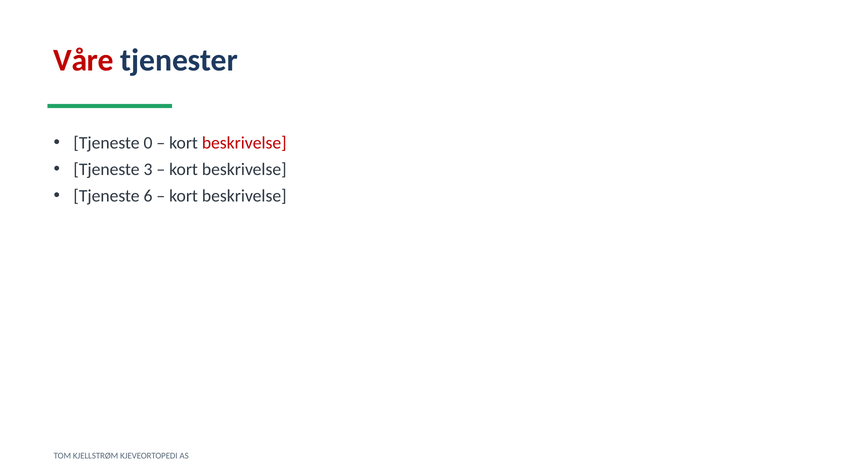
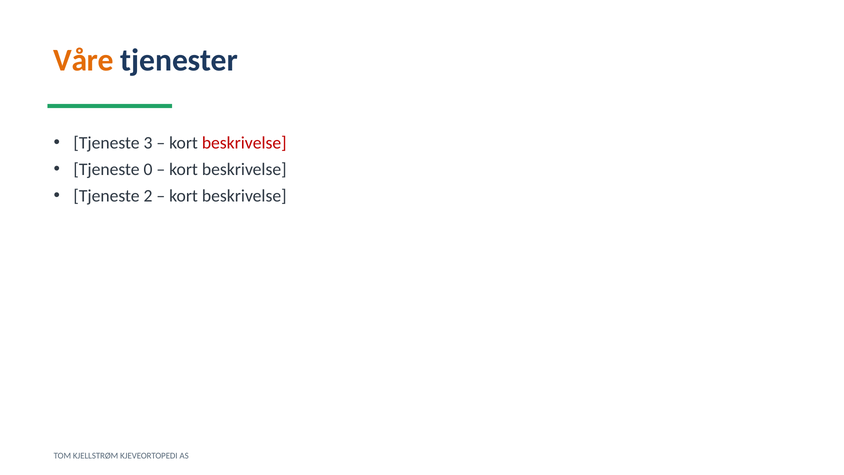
Våre colour: red -> orange (84, 60)
0: 0 -> 3 (148, 143)
3: 3 -> 0 (148, 169)
6: 6 -> 2 (148, 196)
